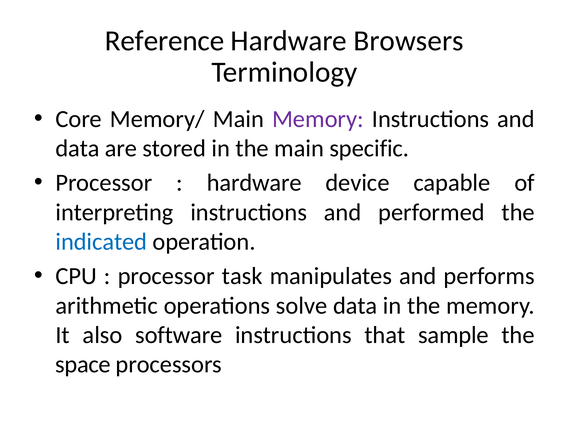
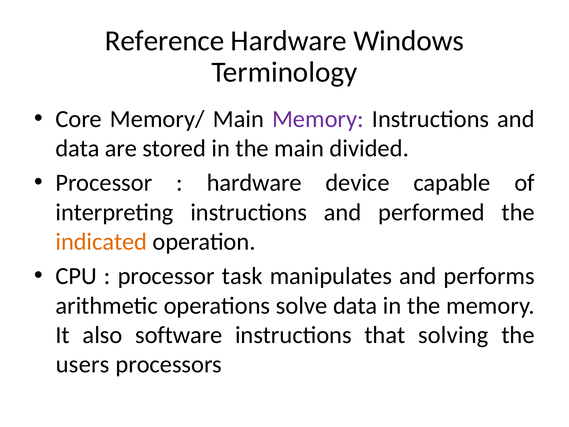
Browsers: Browsers -> Windows (409, 41)
specific: specific -> divided (369, 148)
indicated colour: blue -> orange (101, 242)
sample: sample -> solving (453, 335)
space: space -> users (83, 364)
